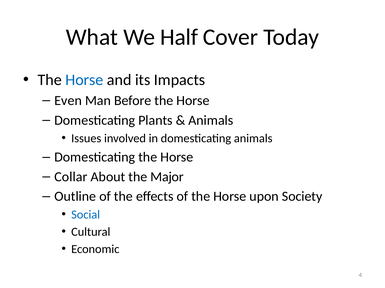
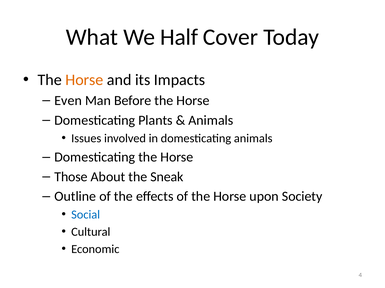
Horse colour: blue -> orange (84, 80)
Collar: Collar -> Those (71, 177)
Major: Major -> Sneak (167, 177)
